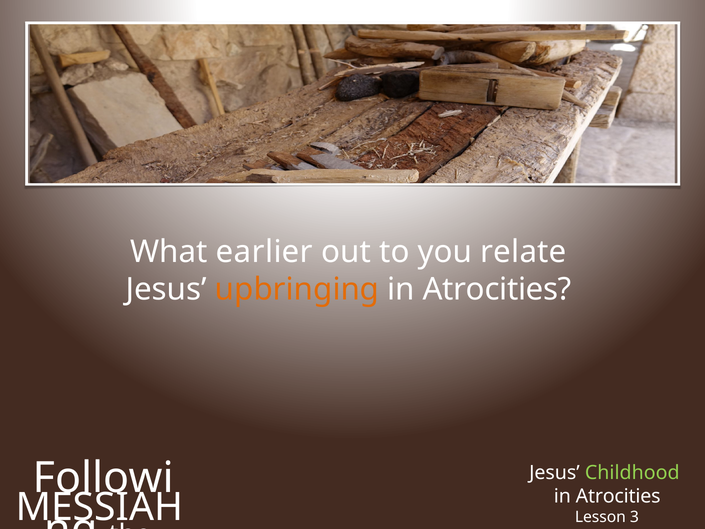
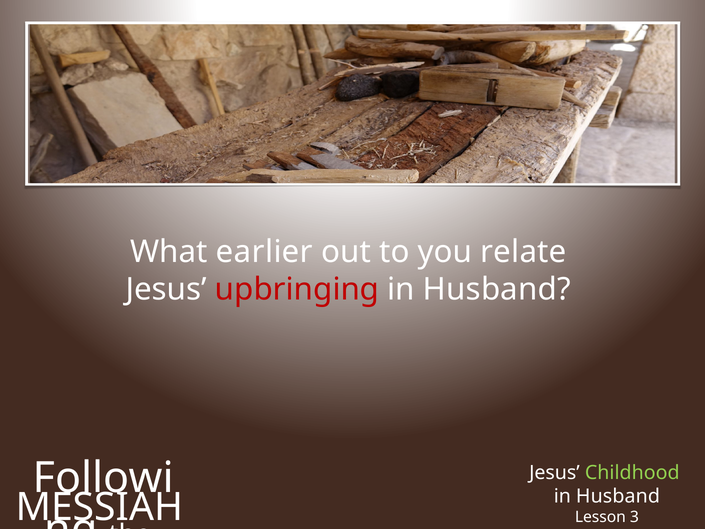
upbringing colour: orange -> red (297, 289)
Atrocities: Atrocities -> Husband (497, 289)
Atrocities: Atrocities -> Husband (618, 496)
